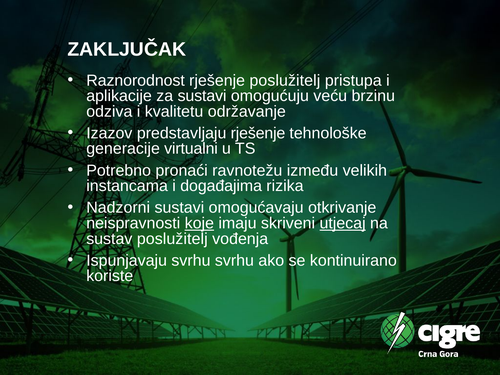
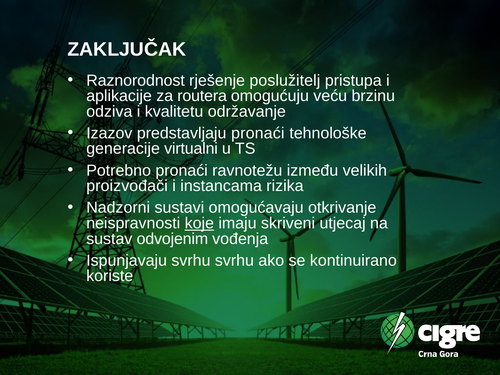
za sustavi: sustavi -> routera (202, 96)
predstavljaju rješenje: rješenje -> pronaći (258, 133)
instancama: instancama -> proizvođači (127, 186)
događajima: događajima -> instancama (221, 186)
utjecaj underline: present -> none (343, 223)
sustav poslužitelj: poslužitelj -> odvojenim (172, 239)
